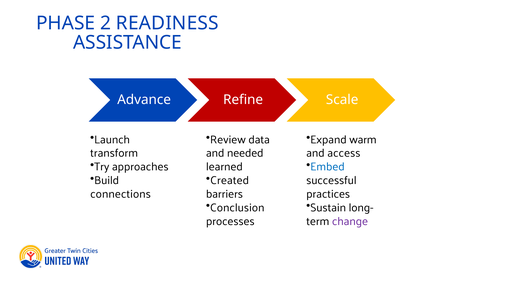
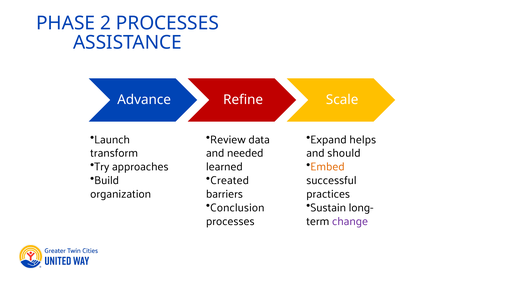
2 READINESS: READINESS -> PROCESSES (167, 23)
warm: warm -> helps (363, 140)
access: access -> should (344, 153)
Embed colour: blue -> orange (327, 167)
connections: connections -> organization (121, 194)
